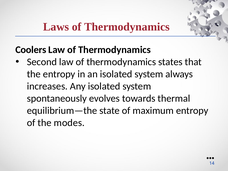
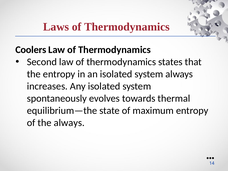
the modes: modes -> always (69, 123)
